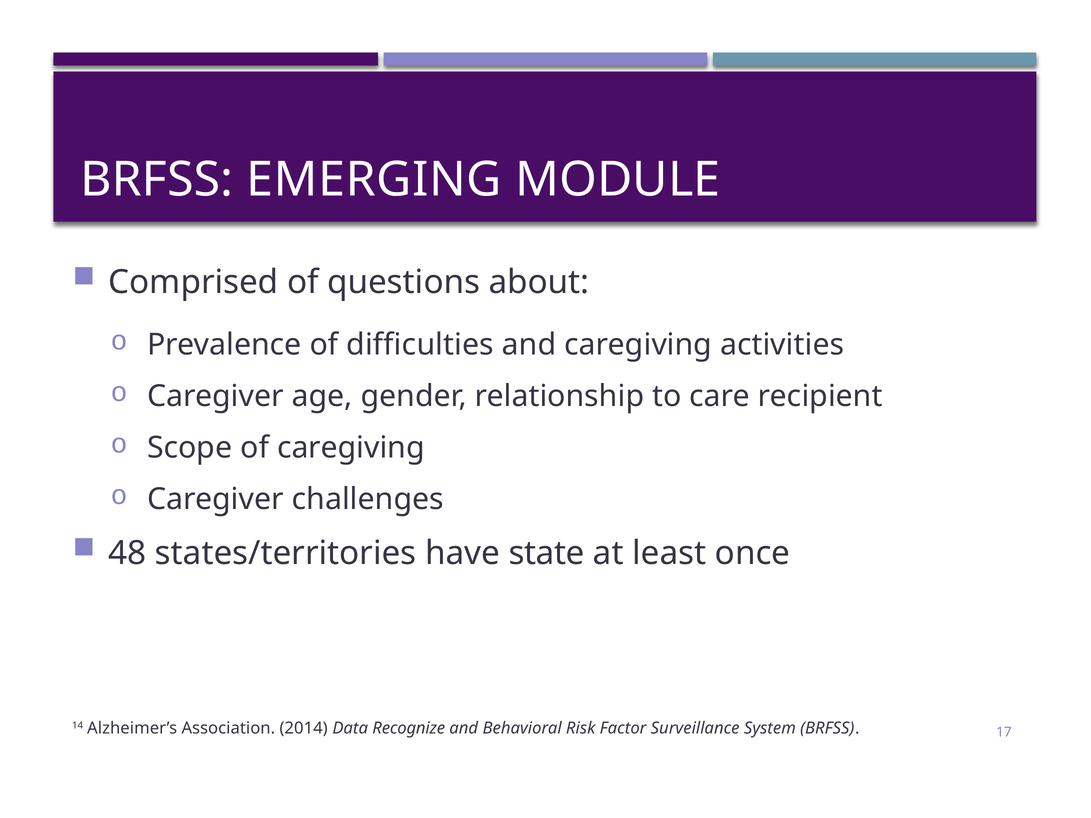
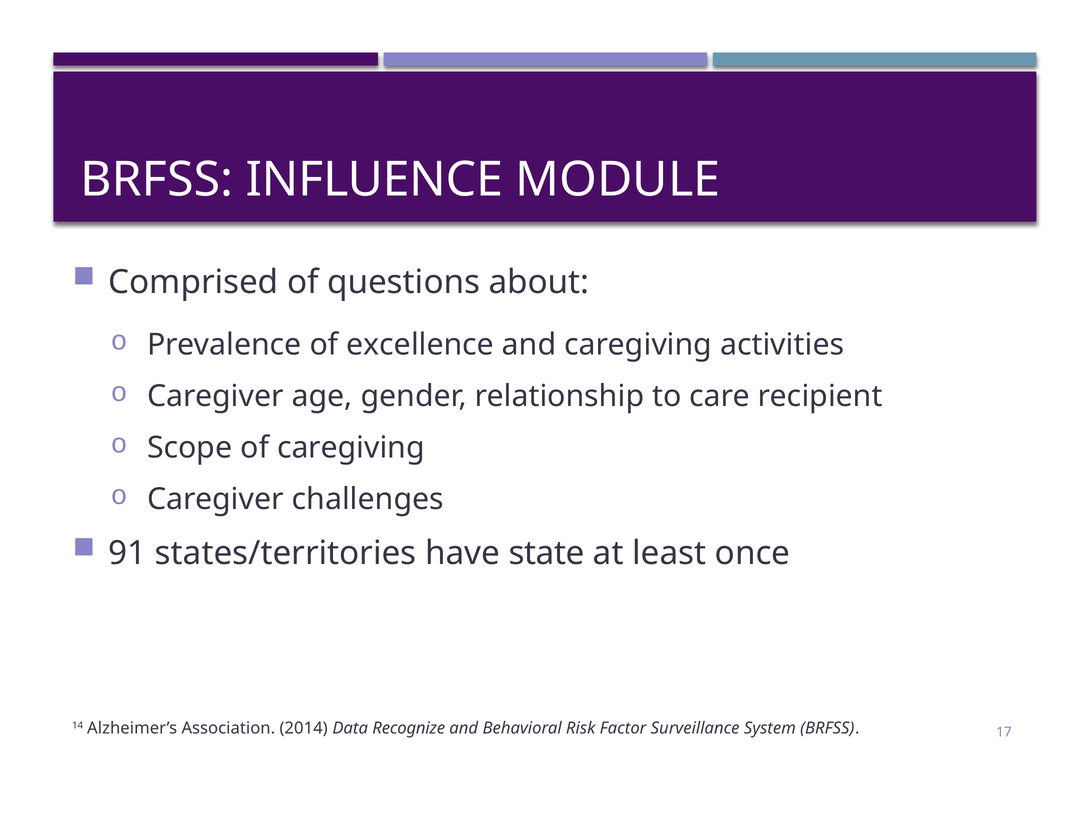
EMERGING: EMERGING -> INFLUENCE (374, 180)
difficulties: difficulties -> excellence (420, 345)
48: 48 -> 91 (127, 554)
